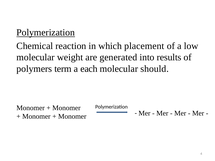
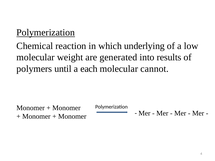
placement: placement -> underlying (144, 46)
term: term -> until (63, 69)
should: should -> cannot (155, 69)
